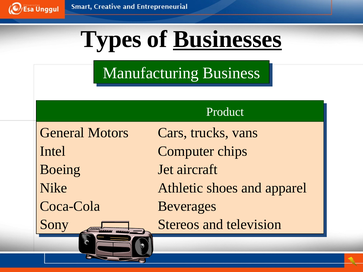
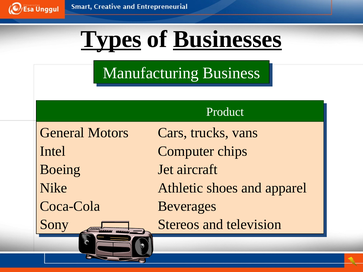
Types underline: none -> present (111, 39)
